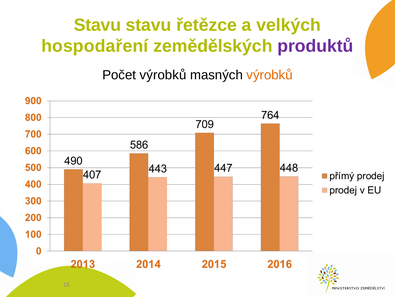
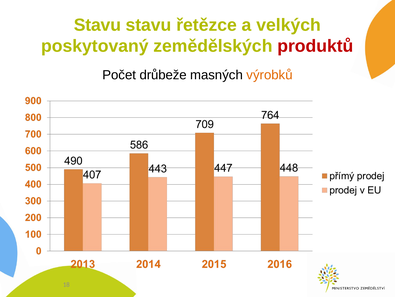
hospodaření: hospodaření -> poskytovaný (95, 46)
produktů colour: purple -> red (315, 46)
Počet výrobků: výrobků -> drůbeže (163, 75)
